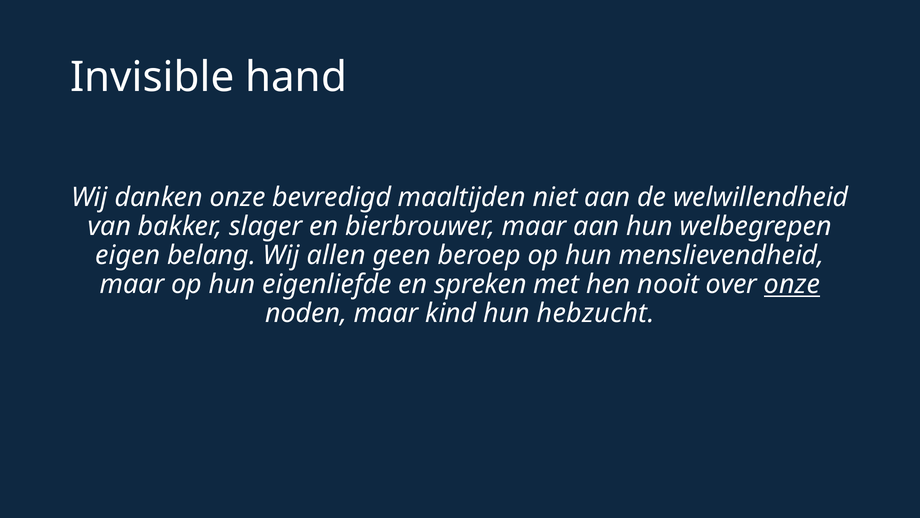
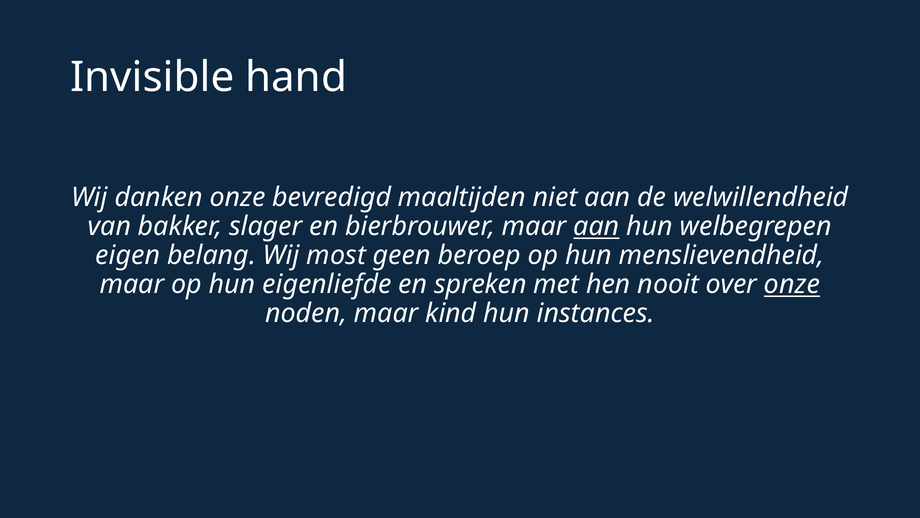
aan underline: none -> present (596, 226)
allen: allen -> most (336, 255)
hebzucht: hebzucht -> instances (596, 313)
